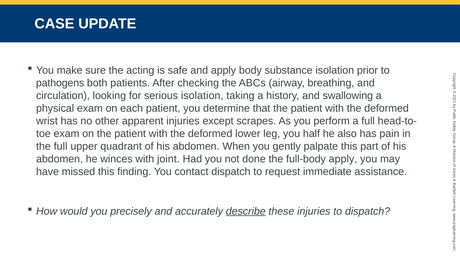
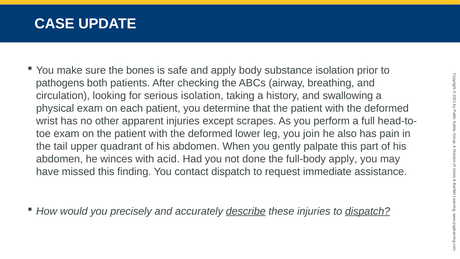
acting: acting -> bones (140, 70)
half: half -> join (311, 133)
the full: full -> tail (61, 146)
joint: joint -> acid (168, 159)
dispatch underline: none -> present (368, 211)
